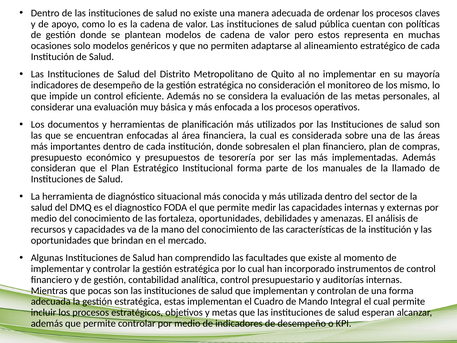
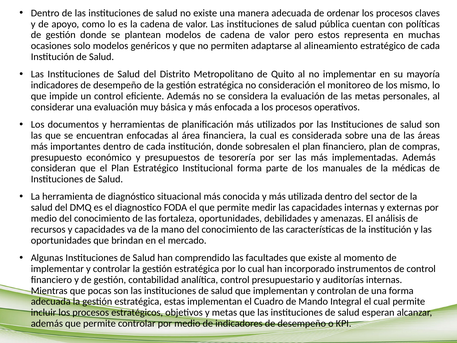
llamado: llamado -> médicas (409, 168)
